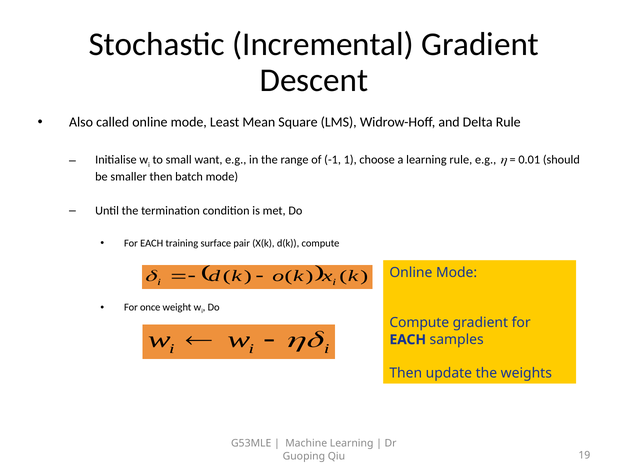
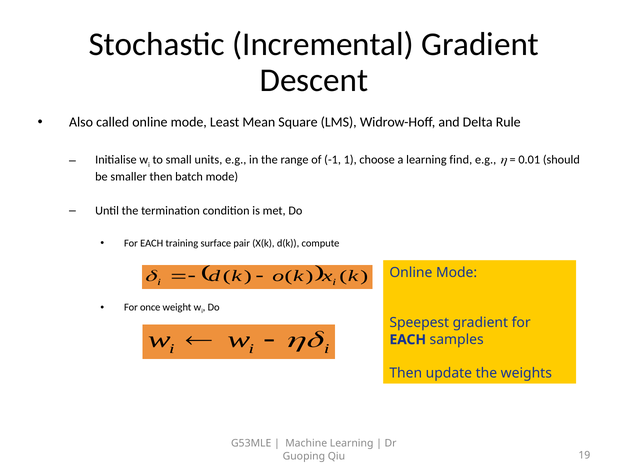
want: want -> units (208, 160)
learning rule: rule -> find (461, 160)
Compute: Compute -> Speepest (419, 323)
